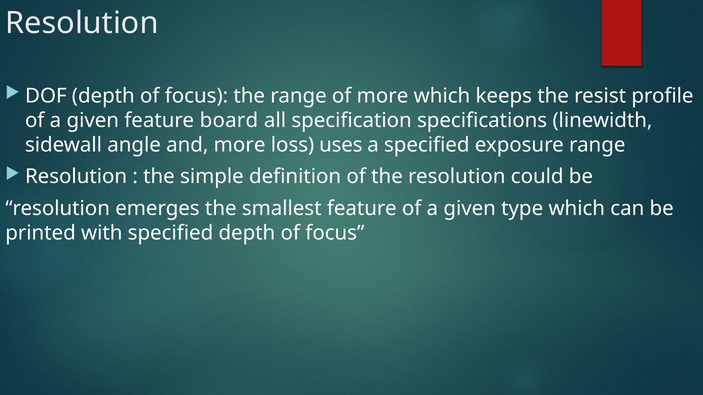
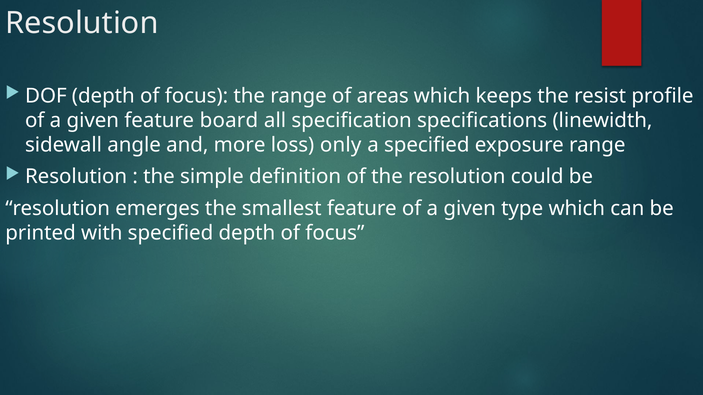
of more: more -> areas (383, 96)
uses: uses -> only (341, 145)
